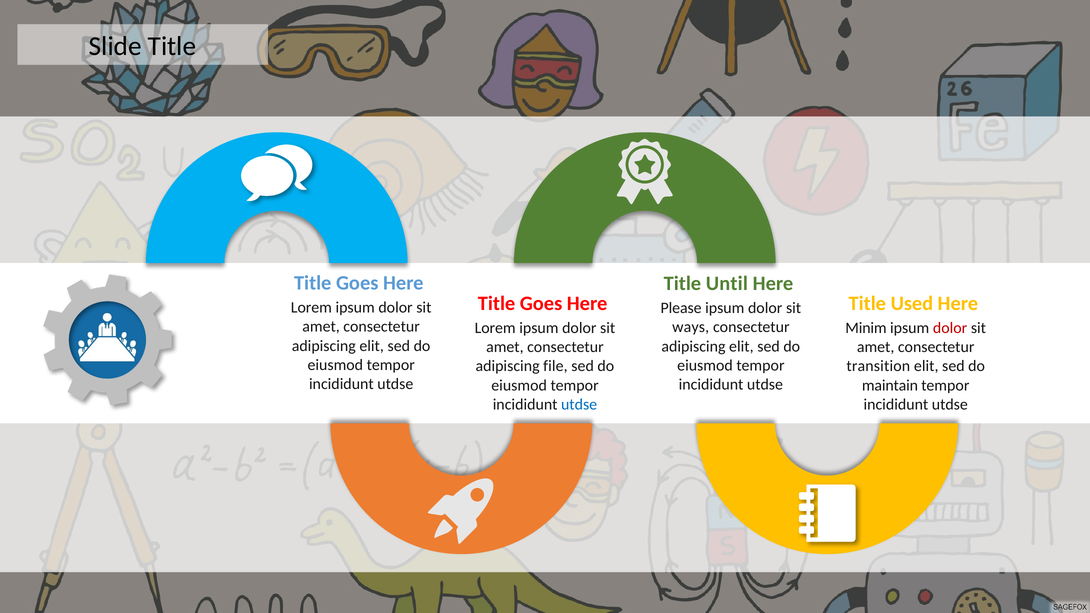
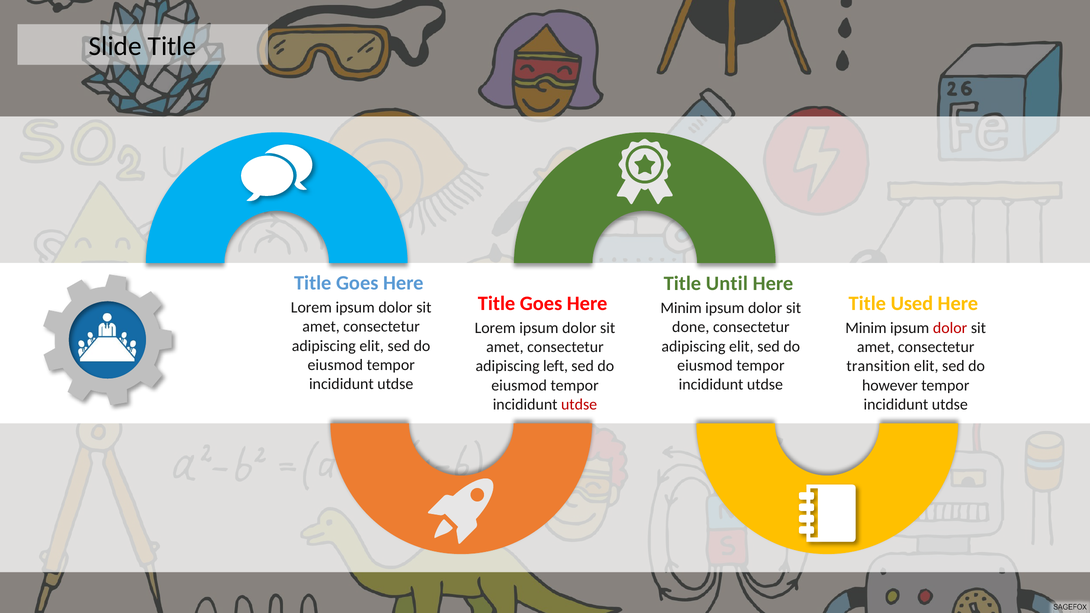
Please: Please -> Minim (681, 308)
ways: ways -> done (691, 327)
file: file -> left (556, 366)
maintain: maintain -> however (890, 385)
utdse colour: blue -> red (579, 404)
